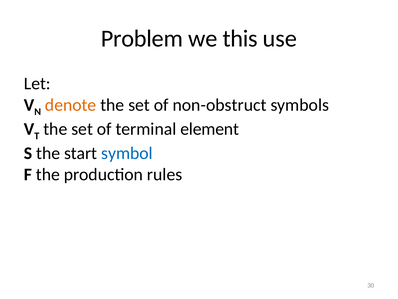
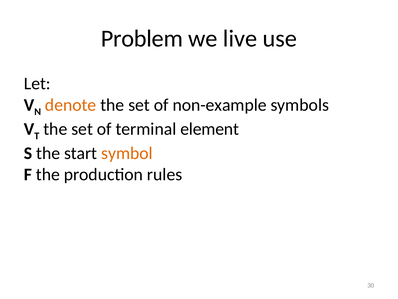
this: this -> live (240, 39)
non-obstruct: non-obstruct -> non-example (220, 105)
symbol colour: blue -> orange (127, 153)
